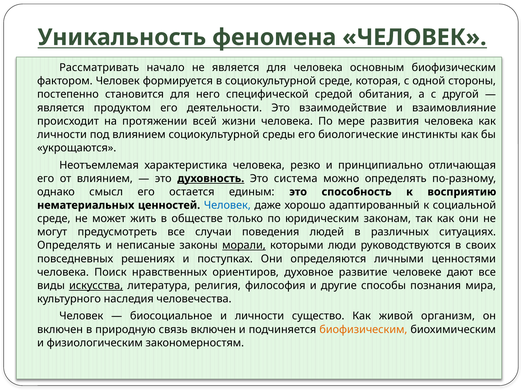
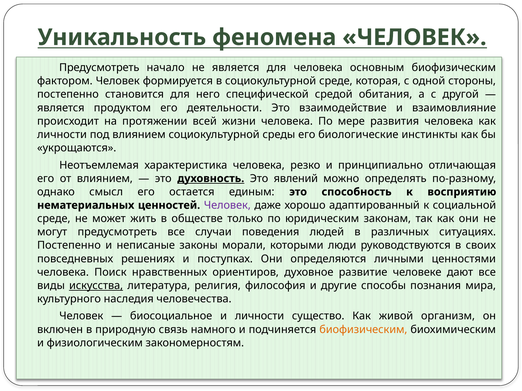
Рассматривать: Рассматривать -> Предусмотреть (99, 68)
система: система -> явлений (296, 179)
Человек colour: blue -> purple (227, 206)
Определять: Определять -> Постепенно (69, 246)
морали underline: present -> none (244, 246)
связь включен: включен -> намного (213, 330)
